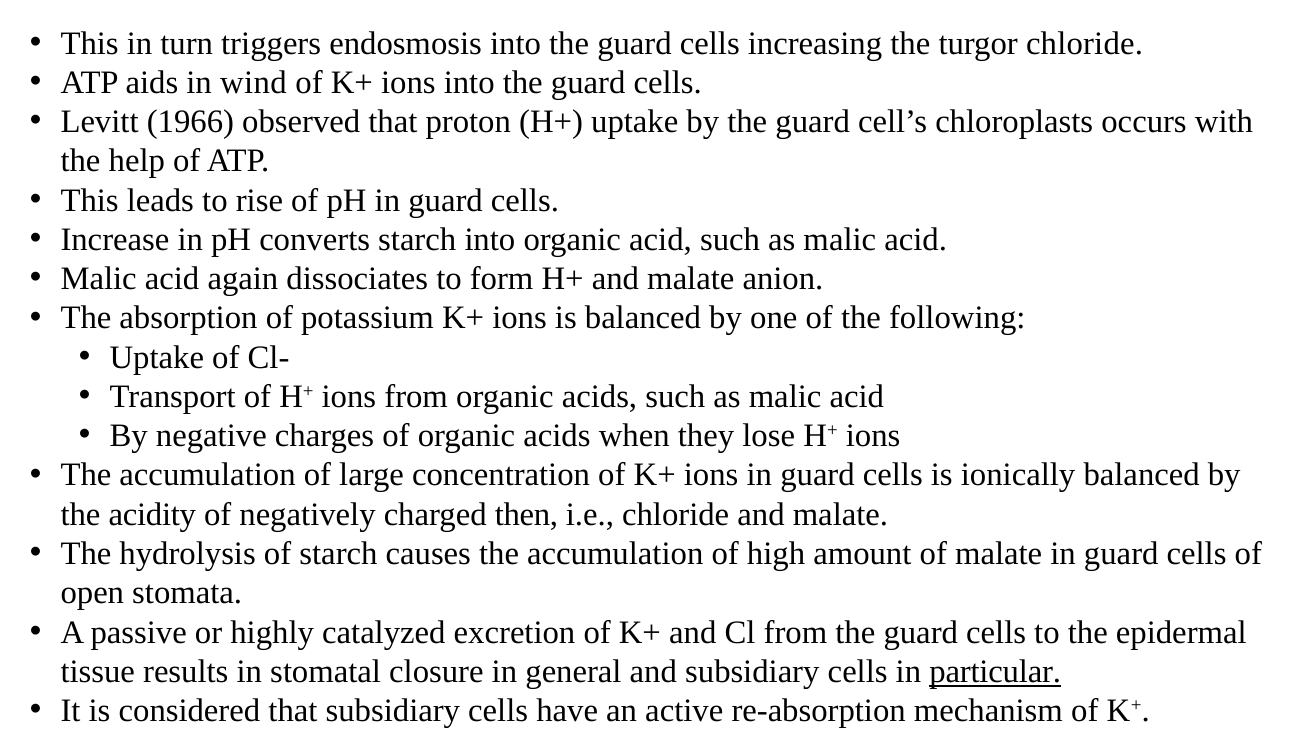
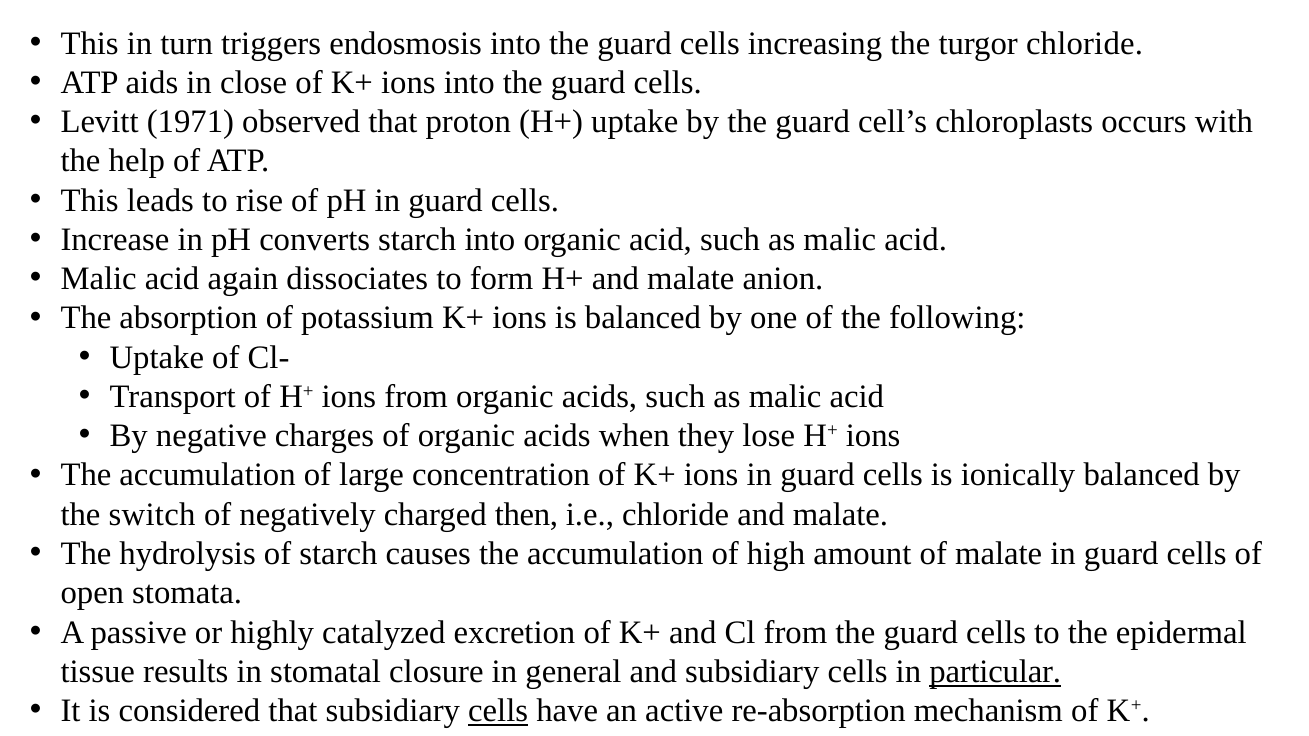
wind: wind -> close (254, 83)
1966: 1966 -> 1971 (190, 122)
acidity: acidity -> switch (152, 515)
cells underline: none -> present (498, 711)
